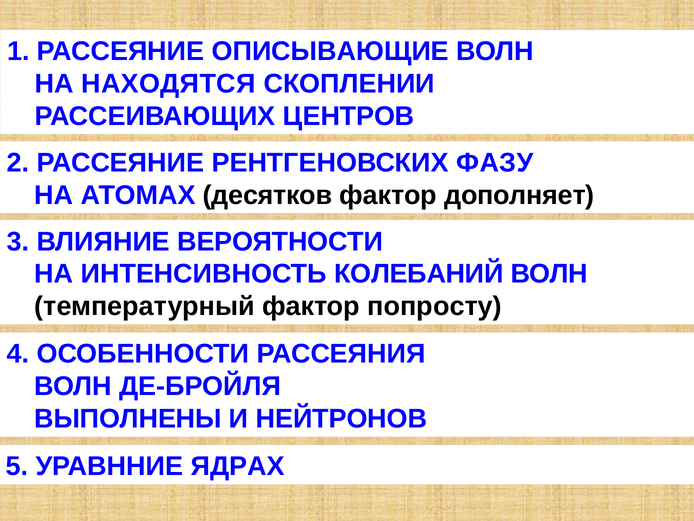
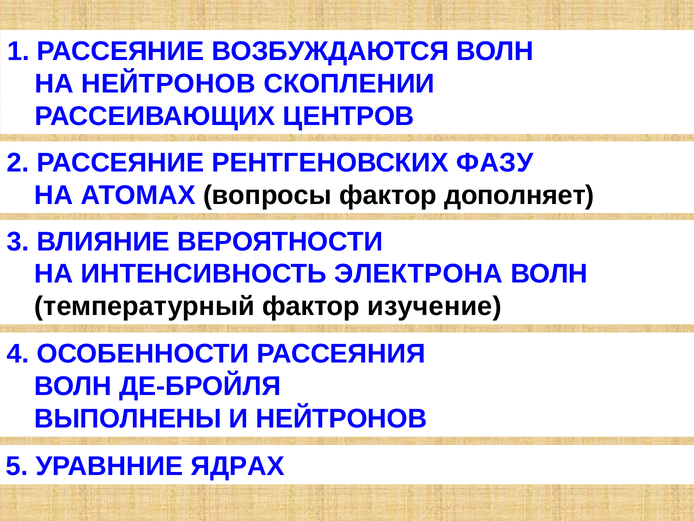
ОПИСЫВАЮЩИЕ: ОПИСЫВАЮЩИЕ -> ВОЗБУЖДАЮТСЯ (330, 51)
НА НАХОДЯТСЯ: НАХОДЯТСЯ -> НЕЙТРОНОВ (168, 84)
десятков: десятков -> вопросы (267, 195)
КОЛЕБАНИЙ: КОЛЕБАНИЙ -> ЭЛЕКТРОНА (419, 274)
попросту: попросту -> изучение (434, 306)
